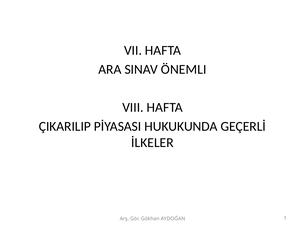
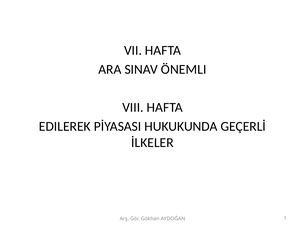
ÇIKARILIP: ÇIKARILIP -> EDILEREK (65, 126)
